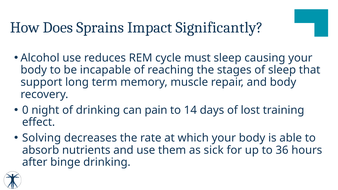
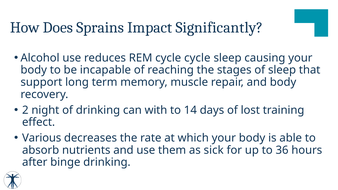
cycle must: must -> cycle (197, 58)
0: 0 -> 2 (25, 110)
pain: pain -> with (156, 110)
Solving: Solving -> Various (42, 138)
